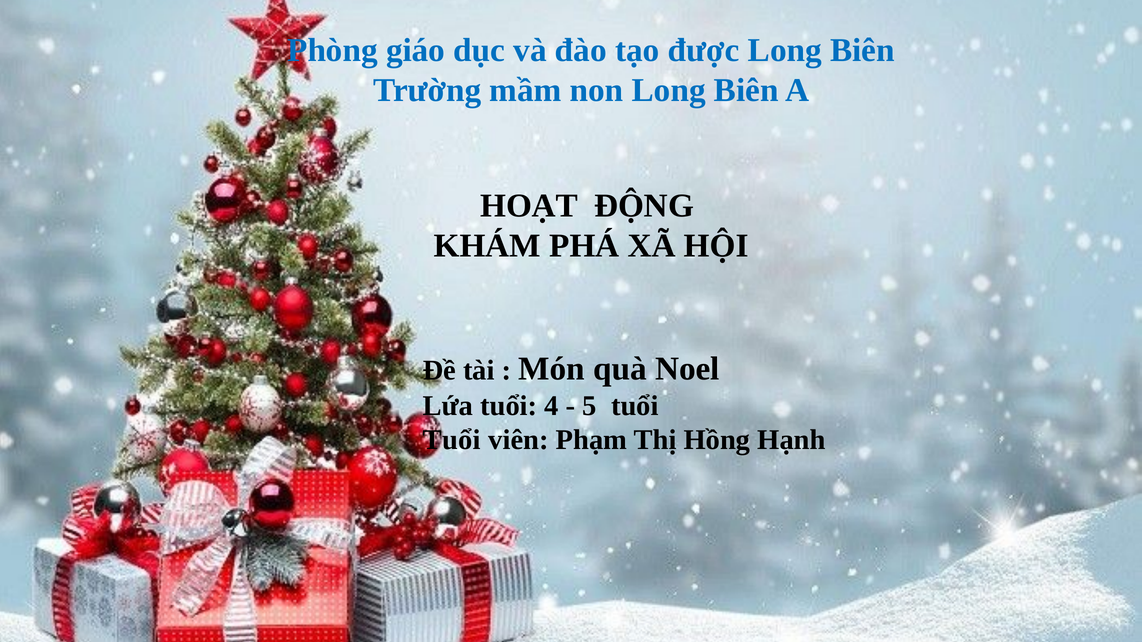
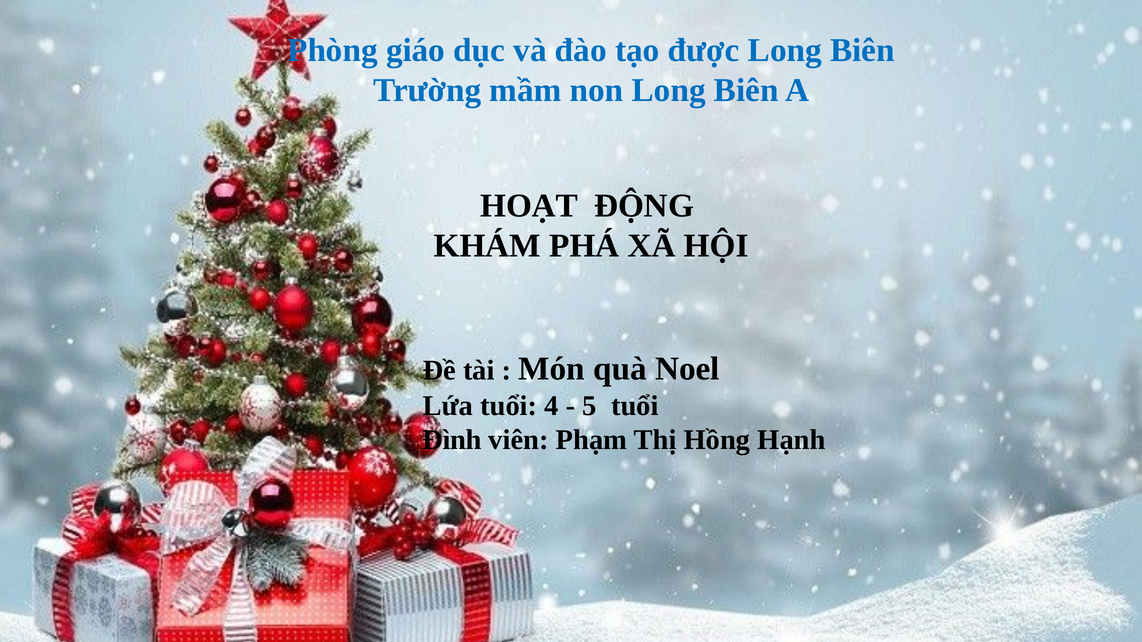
Tuổi: Tuổi -> Đình (452, 440)
